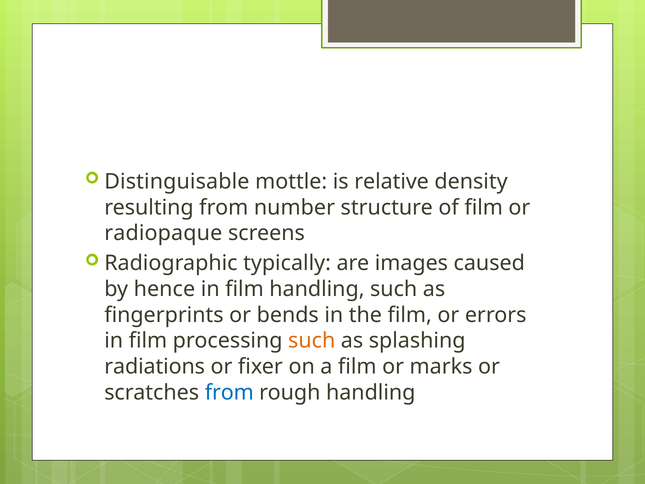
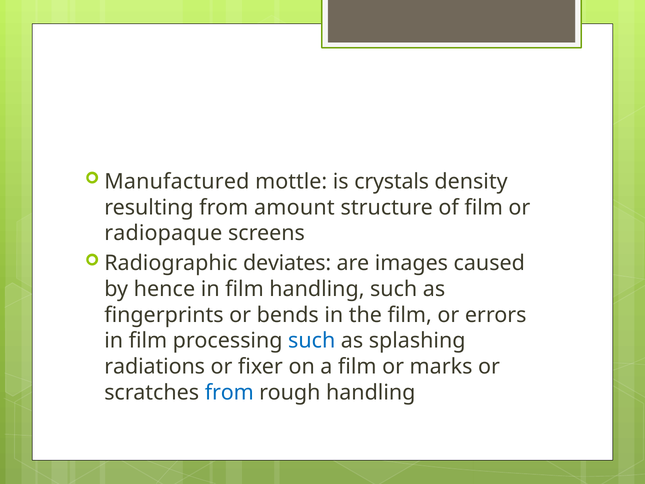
Distinguisable: Distinguisable -> Manufactured (177, 182)
relative: relative -> crystals (392, 182)
number: number -> amount (294, 207)
typically: typically -> deviates (287, 263)
such colour: orange -> blue (312, 341)
